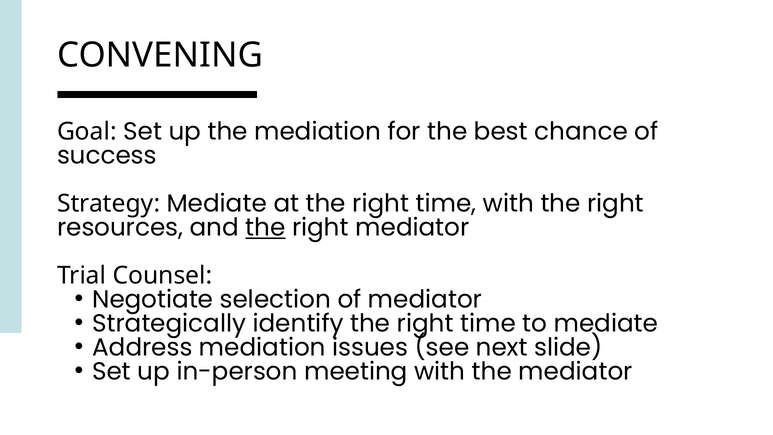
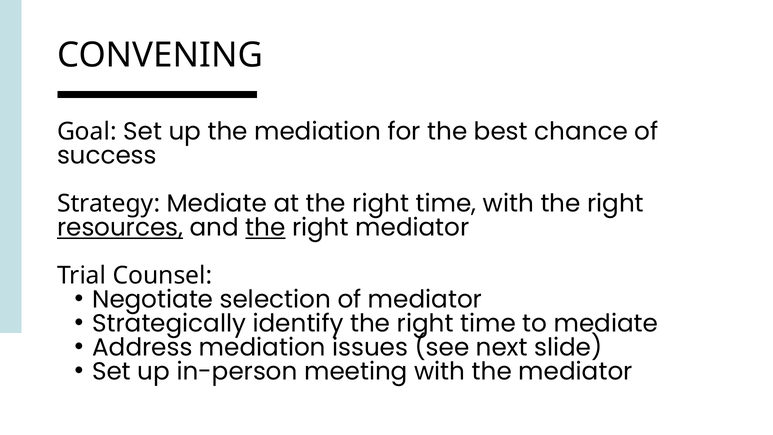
resources underline: none -> present (120, 227)
